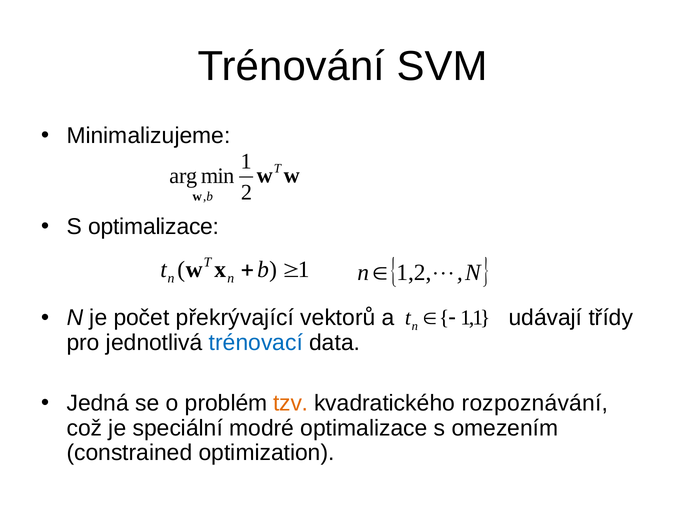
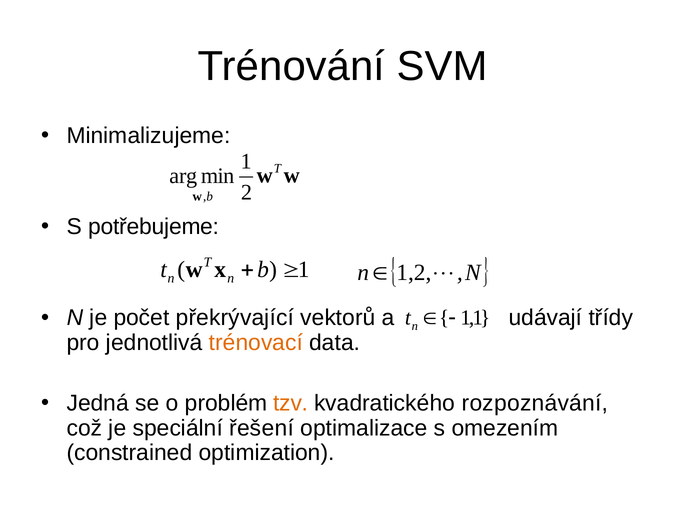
S optimalizace: optimalizace -> potřebujeme (154, 227)
trénovací colour: blue -> orange (256, 343)
modré: modré -> řešení (262, 428)
